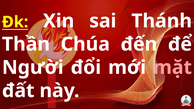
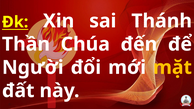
mặt colour: pink -> yellow (172, 68)
